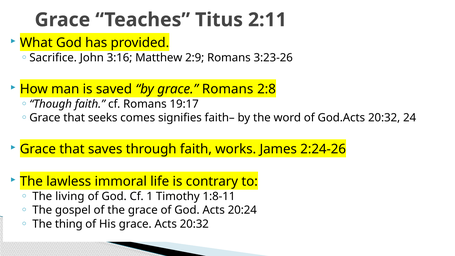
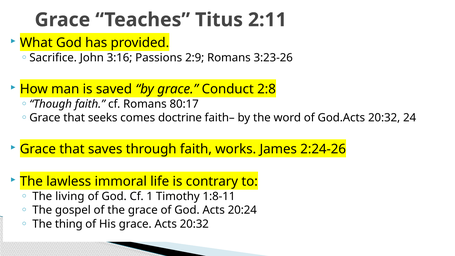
Matthew: Matthew -> Passions (159, 58)
grace Romans: Romans -> Conduct (228, 89)
19:17: 19:17 -> 80:17 (184, 104)
signifies: signifies -> doctrine (180, 118)
